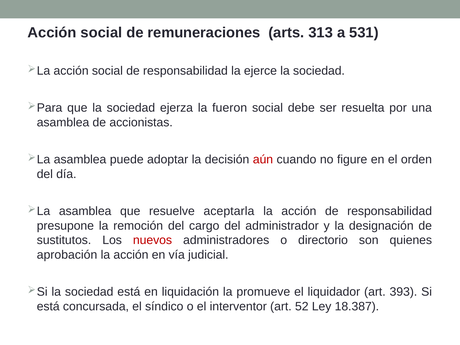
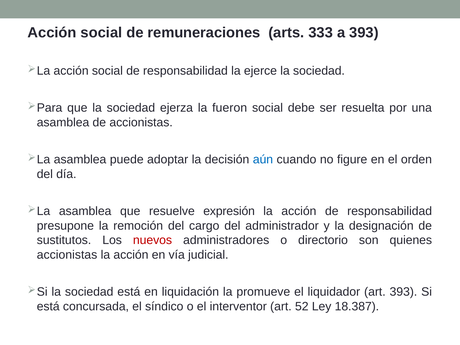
313: 313 -> 333 (321, 32)
a 531: 531 -> 393 (364, 32)
aún colour: red -> blue (263, 160)
aceptarla: aceptarla -> expresión (229, 211)
aprobación: aprobación -> accionistas (67, 255)
